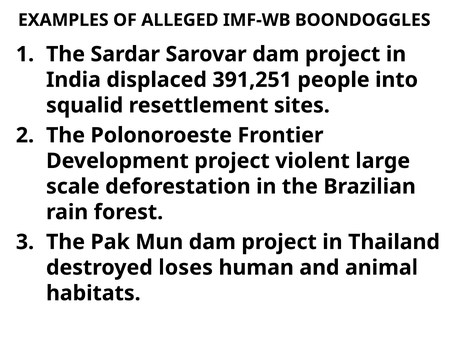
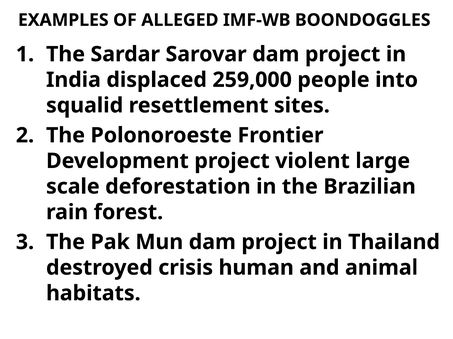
391,251: 391,251 -> 259,000 (252, 80)
loses: loses -> crisis (186, 268)
